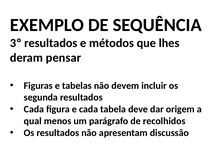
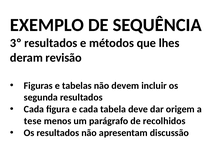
pensar: pensar -> revisão (64, 58)
qual: qual -> tese (33, 121)
